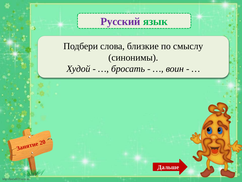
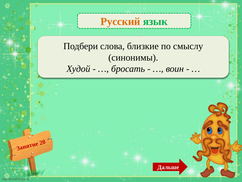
Русский colour: purple -> orange (120, 22)
